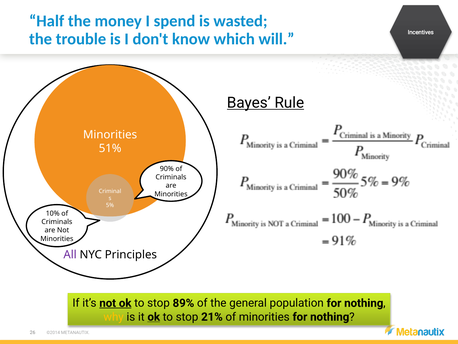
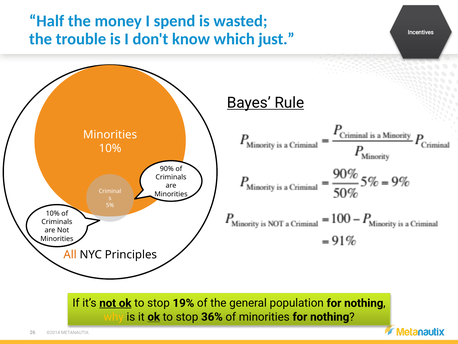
will: will -> just (277, 39)
51%: 51% -> 10% (110, 148)
All colour: purple -> orange (70, 254)
89%: 89% -> 19% (183, 303)
21%: 21% -> 36% (212, 316)
